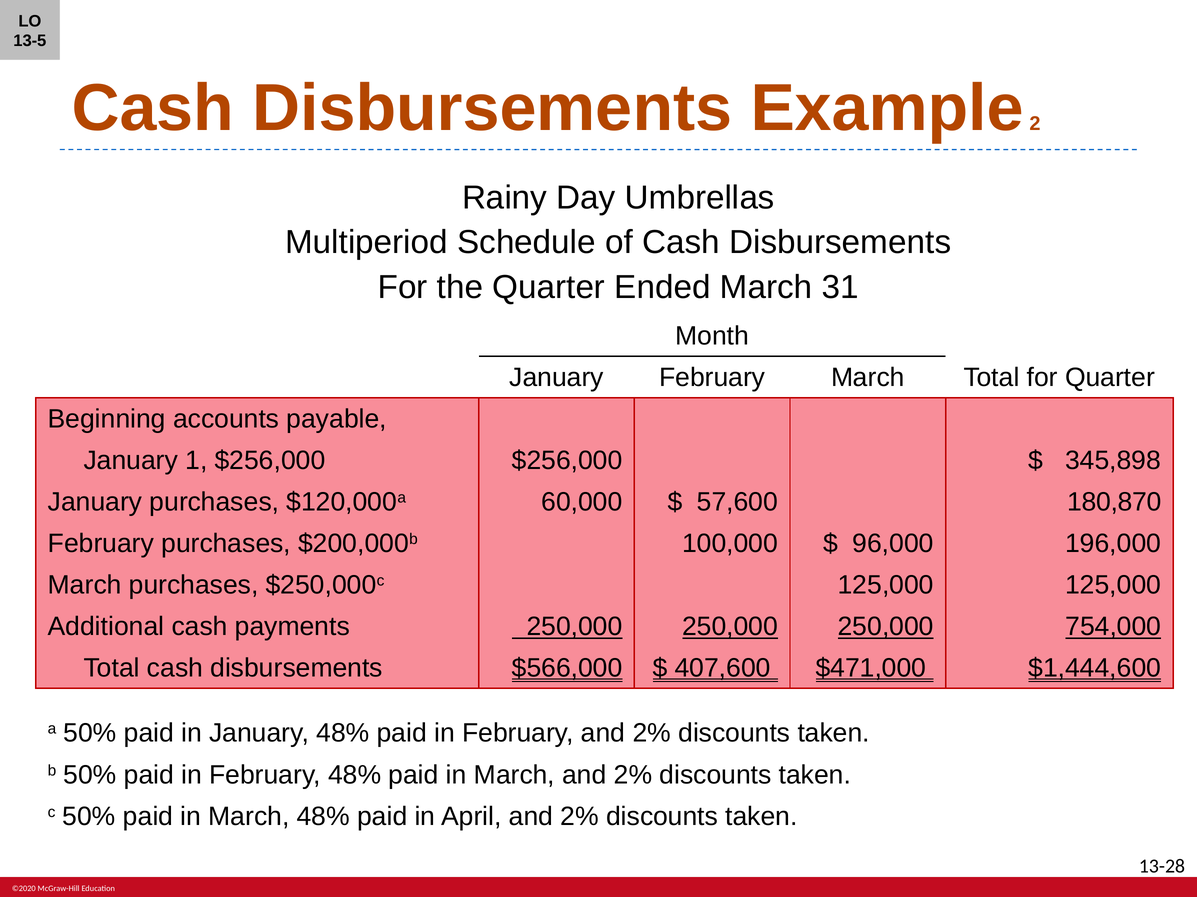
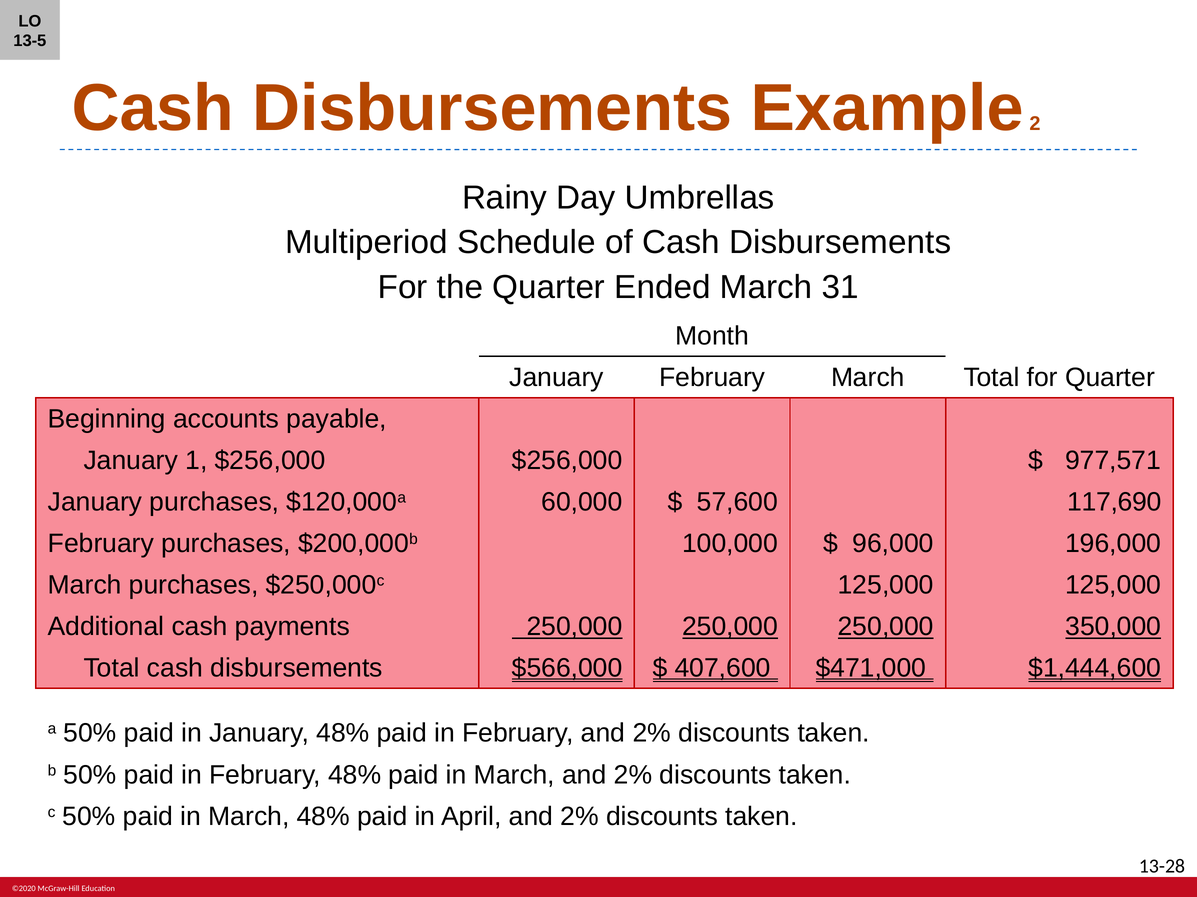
345,898: 345,898 -> 977,571 (1113, 461)
180,870: 180,870 -> 117,690 (1114, 502)
754,000: 754,000 -> 350,000 (1113, 627)
